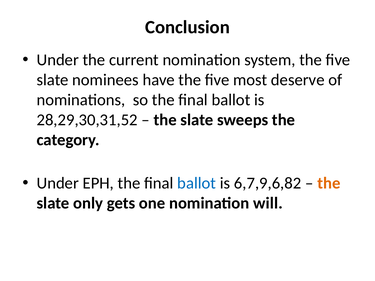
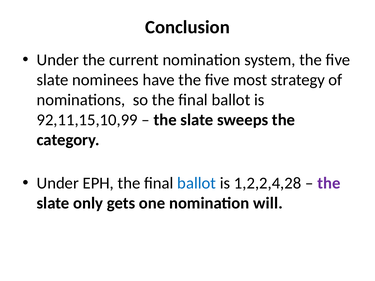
deserve: deserve -> strategy (298, 80)
28,29,30,31,52: 28,29,30,31,52 -> 92,11,15,10,99 (87, 120)
6,7,9,6,82: 6,7,9,6,82 -> 1,2,2,4,28 (268, 183)
the colour: orange -> purple (329, 183)
